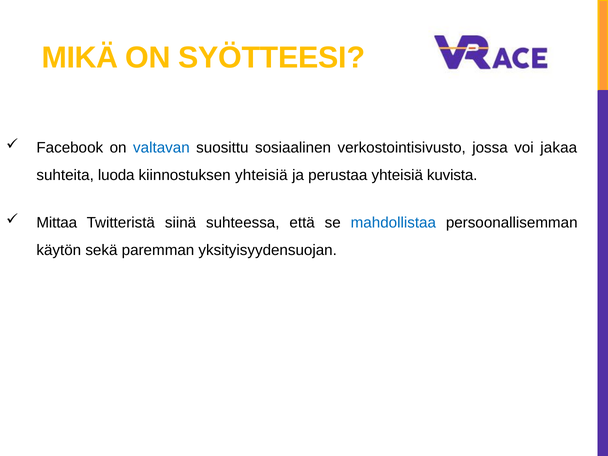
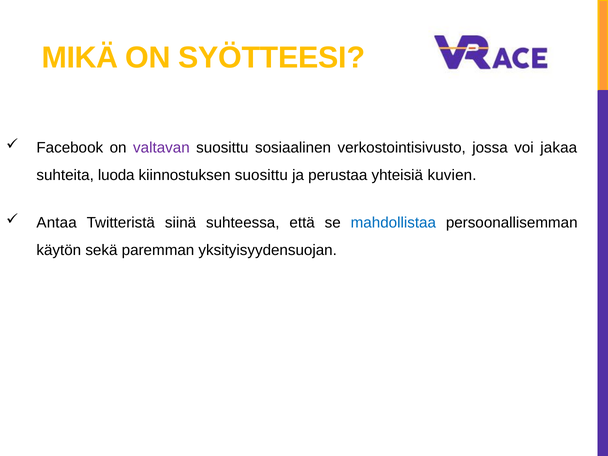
valtavan colour: blue -> purple (161, 148)
kiinnostuksen yhteisiä: yhteisiä -> suosittu (261, 175)
kuvista: kuvista -> kuvien (452, 175)
Mittaa: Mittaa -> Antaa (57, 223)
